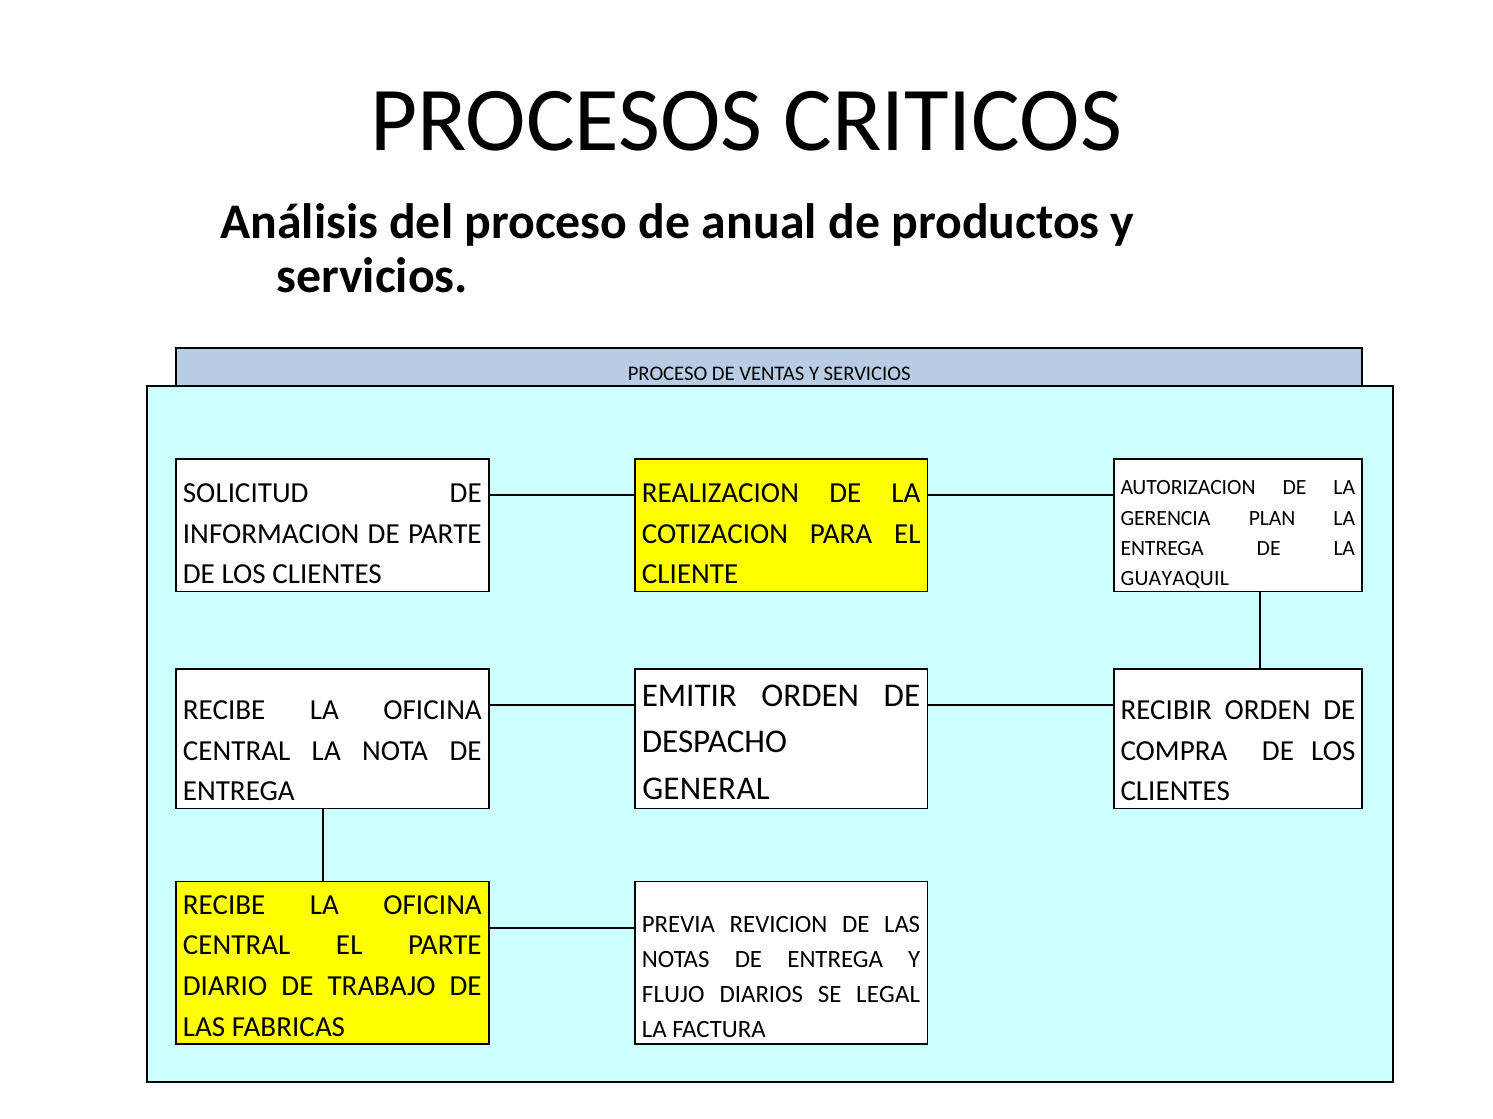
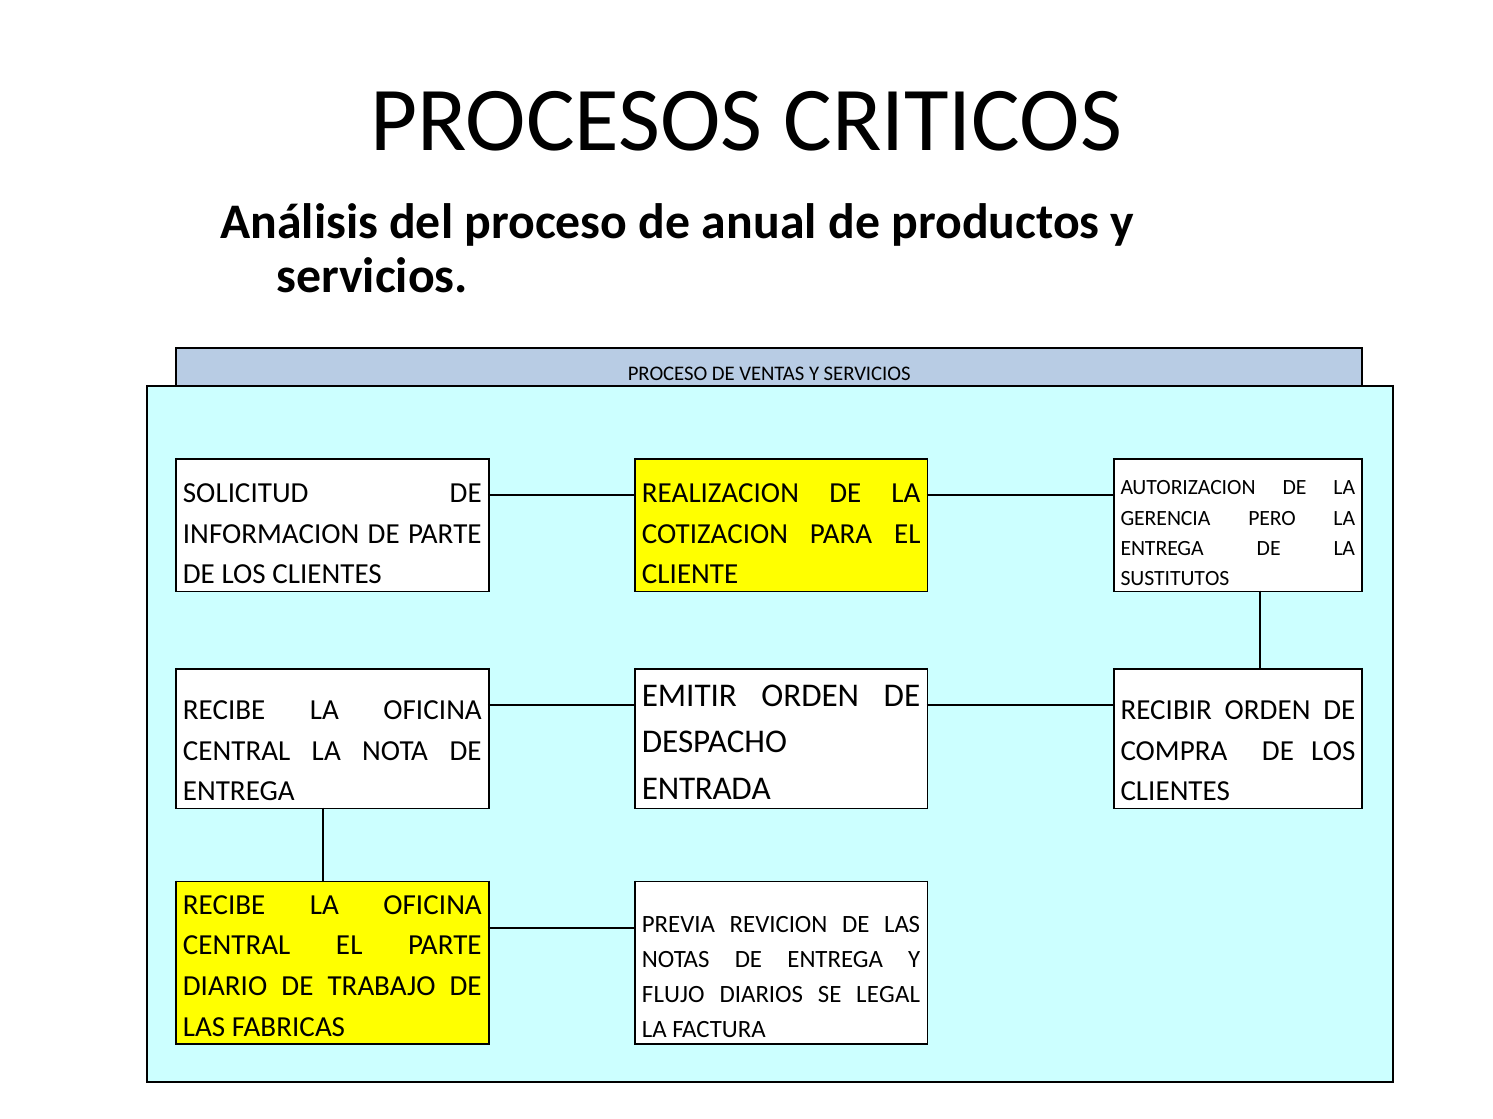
PLAN: PLAN -> PERO (1272, 518)
GUAYAQUIL: GUAYAQUIL -> SUSTITUTOS (1175, 579)
GENERAL: GENERAL -> ENTRADA (706, 789)
